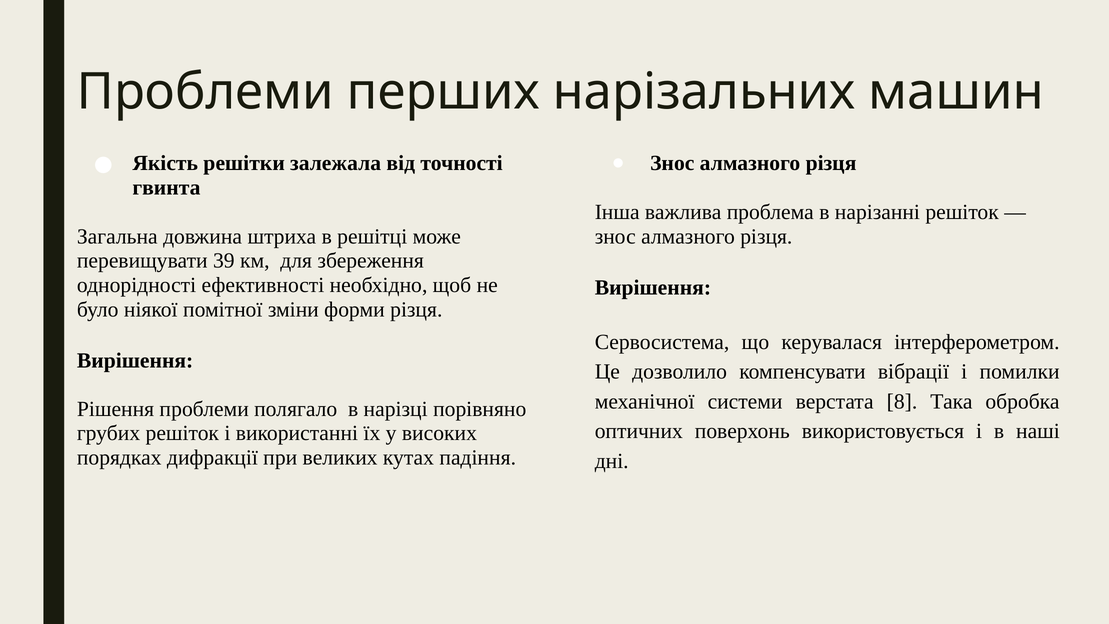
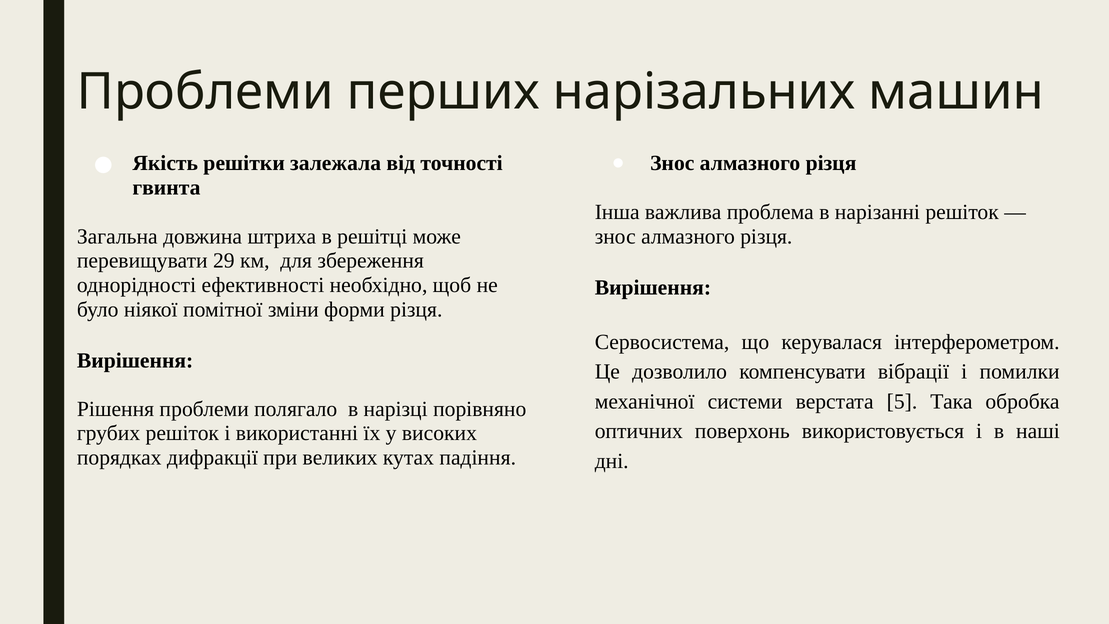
39: 39 -> 29 (224, 261)
8: 8 -> 5 (902, 401)
